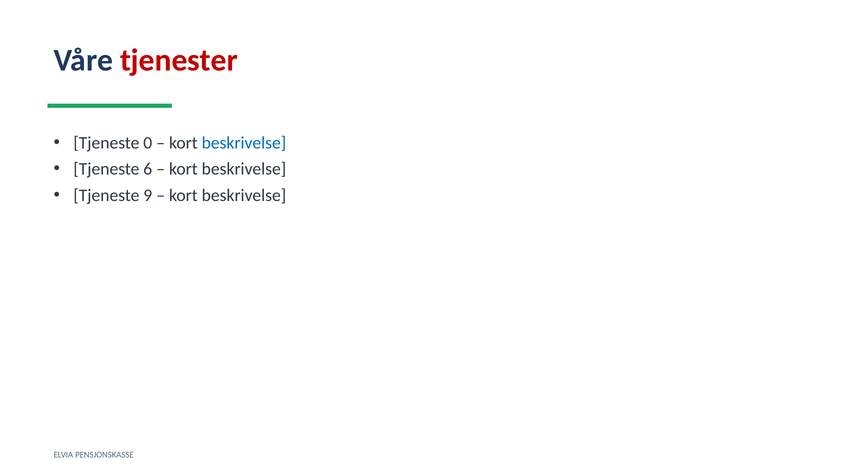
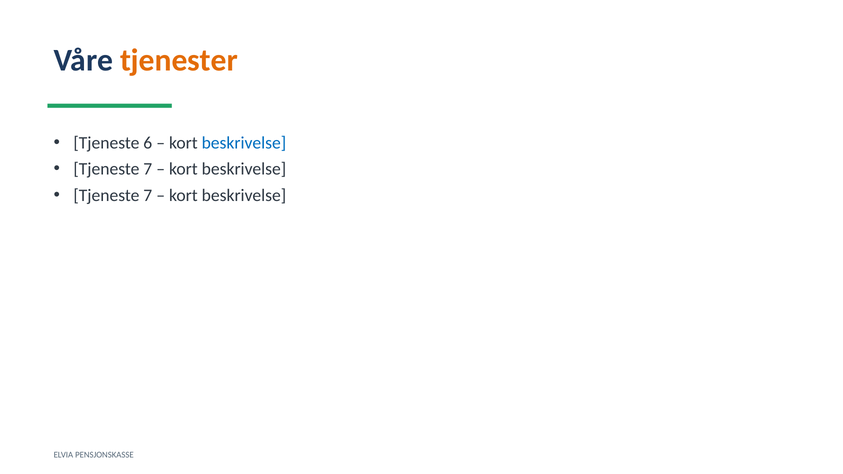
tjenester colour: red -> orange (179, 60)
0: 0 -> 6 (148, 143)
6: 6 -> 7 (148, 169)
9: 9 -> 7 (148, 195)
